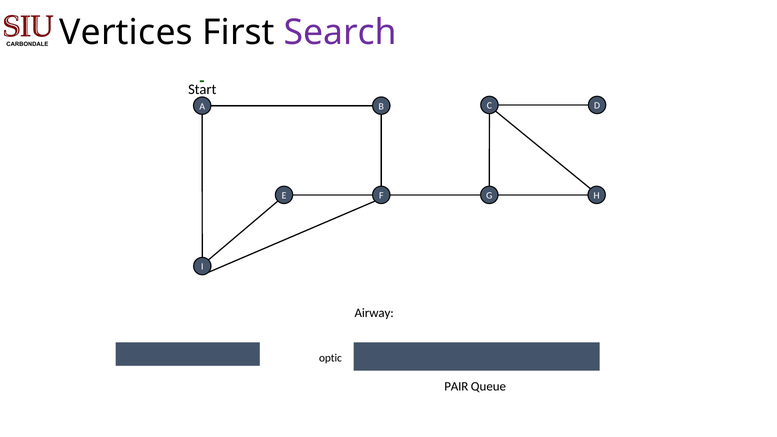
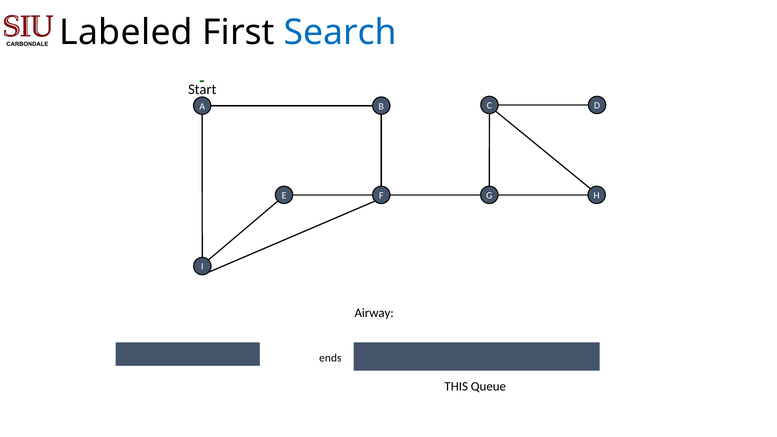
Vertices: Vertices -> Labeled (126, 33)
Search colour: purple -> blue (340, 33)
optic: optic -> ends (330, 358)
PAIR: PAIR -> THIS (456, 387)
